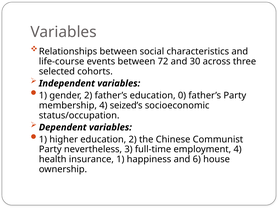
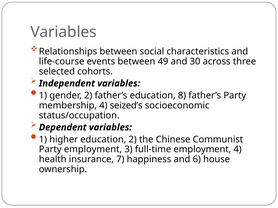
72: 72 -> 49 (163, 62)
0: 0 -> 8 (182, 96)
Party nevertheless: nevertheless -> employment (93, 150)
insurance 1: 1 -> 7 (120, 160)
